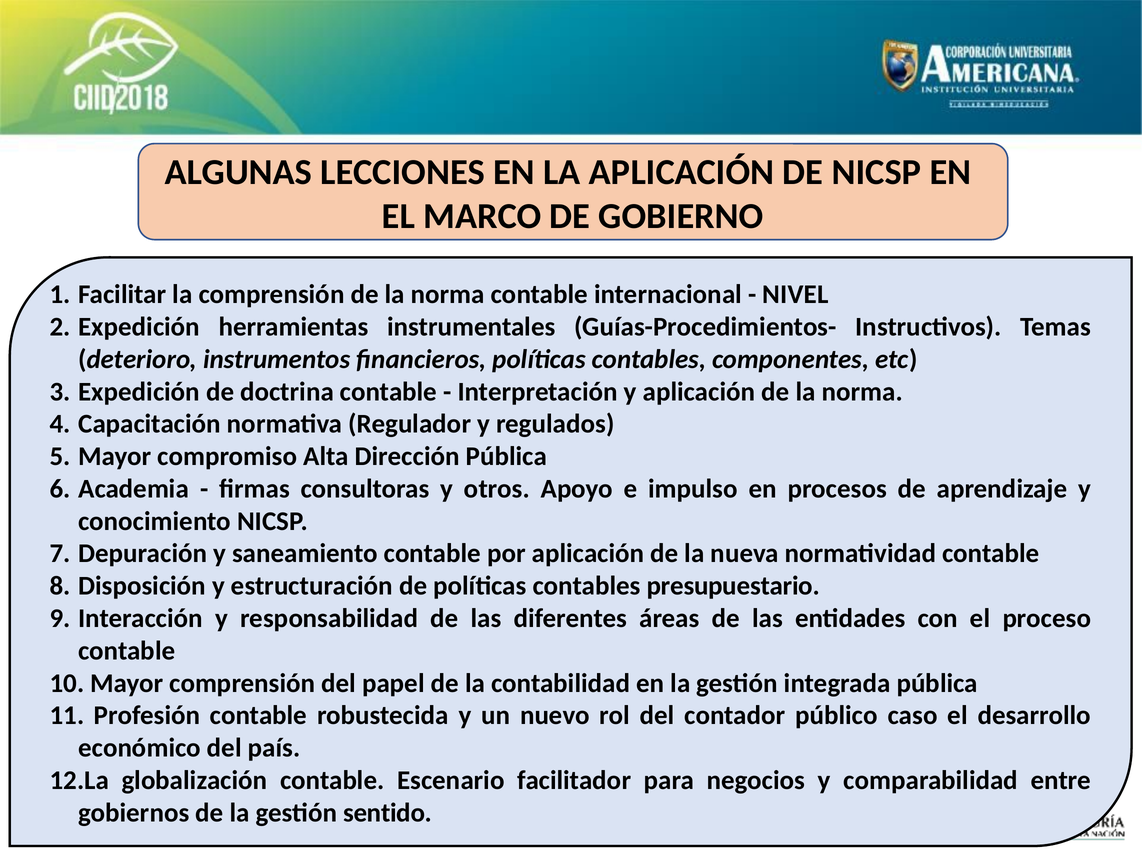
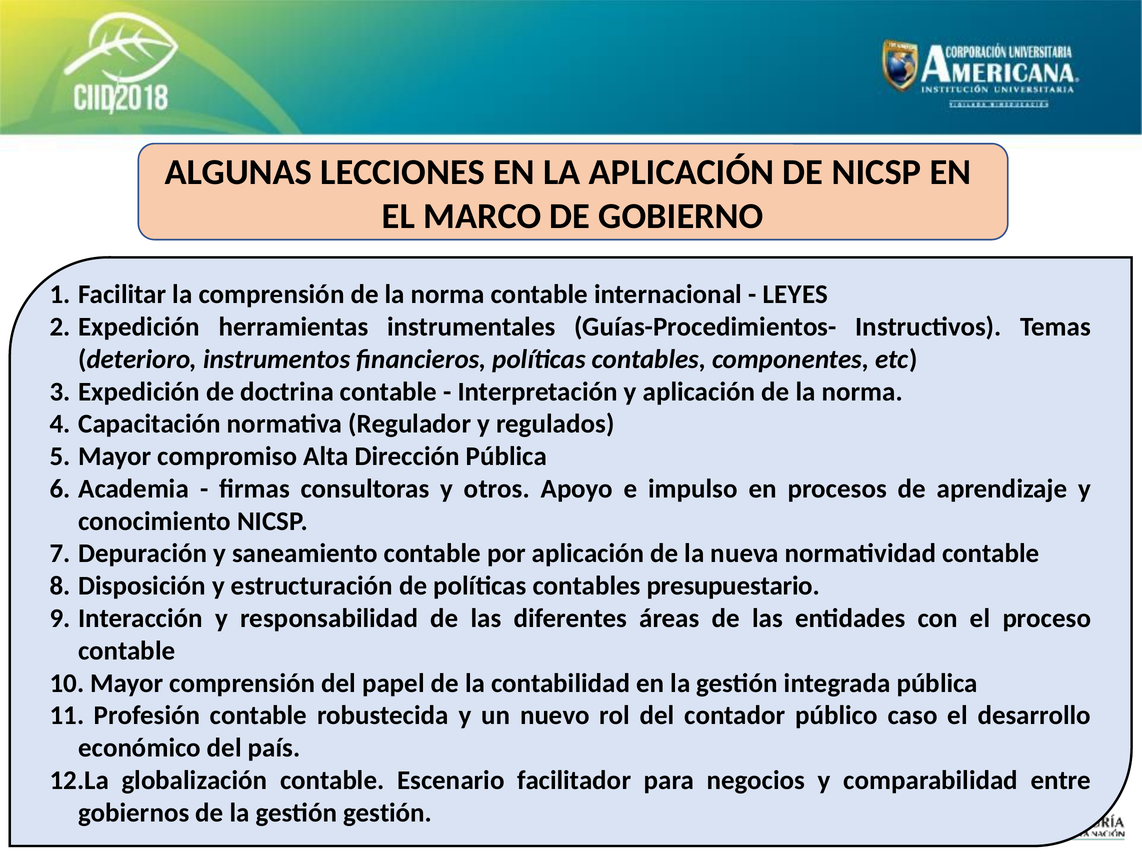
NIVEL: NIVEL -> LEYES (795, 294)
gestión sentido: sentido -> gestión (388, 812)
